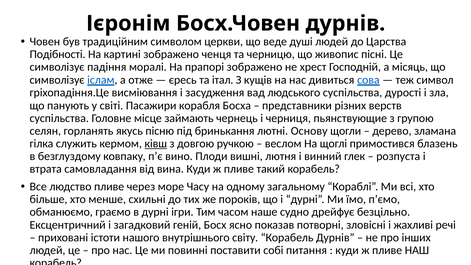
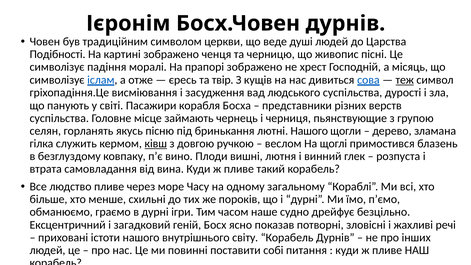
італ: італ -> твір (223, 80)
теж underline: none -> present (405, 80)
лютні Основу: Основу -> Нашого (309, 131)
